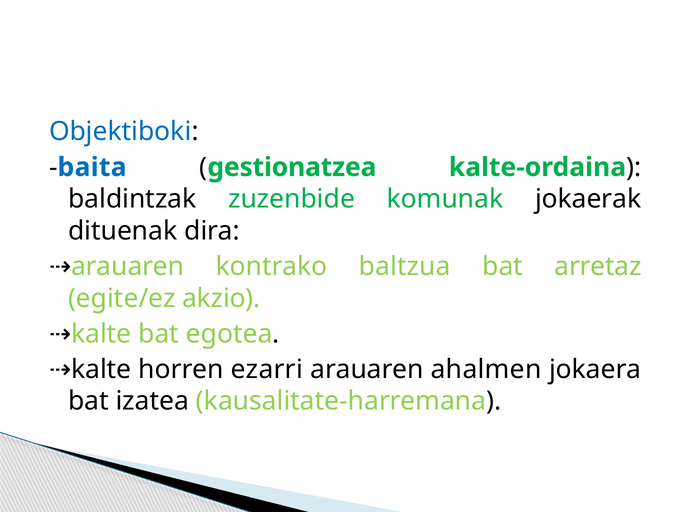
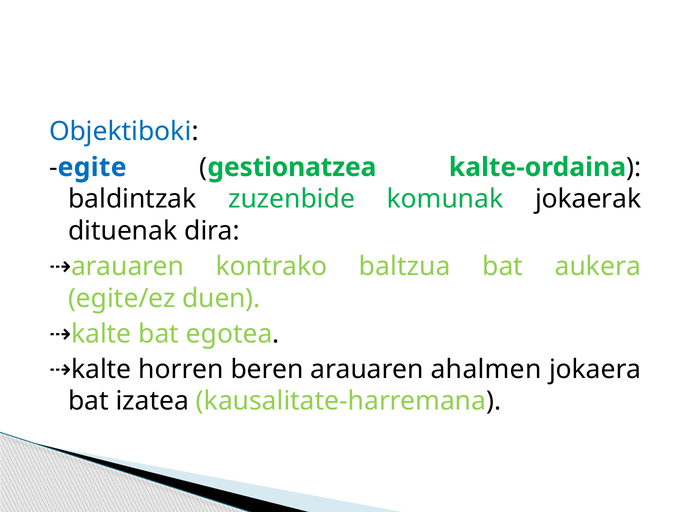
baita: baita -> egite (92, 167)
arretaz: arretaz -> aukera (598, 266)
akzio: akzio -> duen (221, 298)
ezarri: ezarri -> beren (267, 369)
